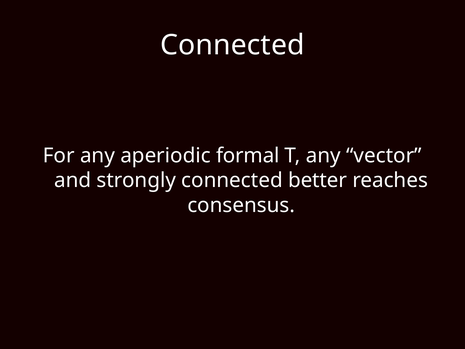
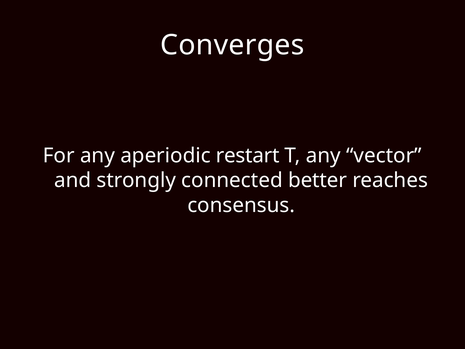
Connected: Connected -> Converges (232, 45)
formal: formal -> restart (248, 155)
